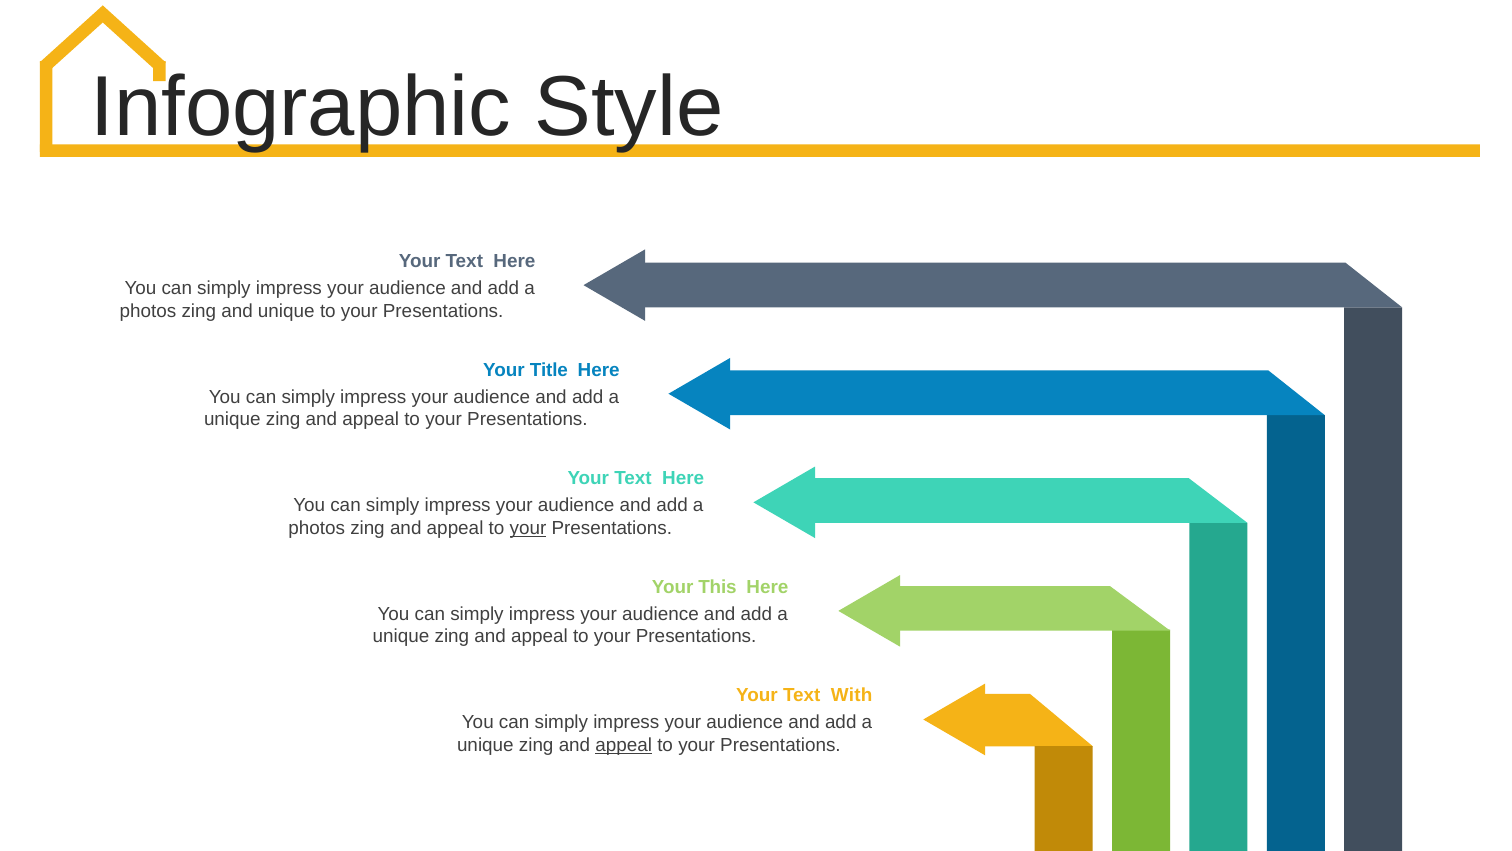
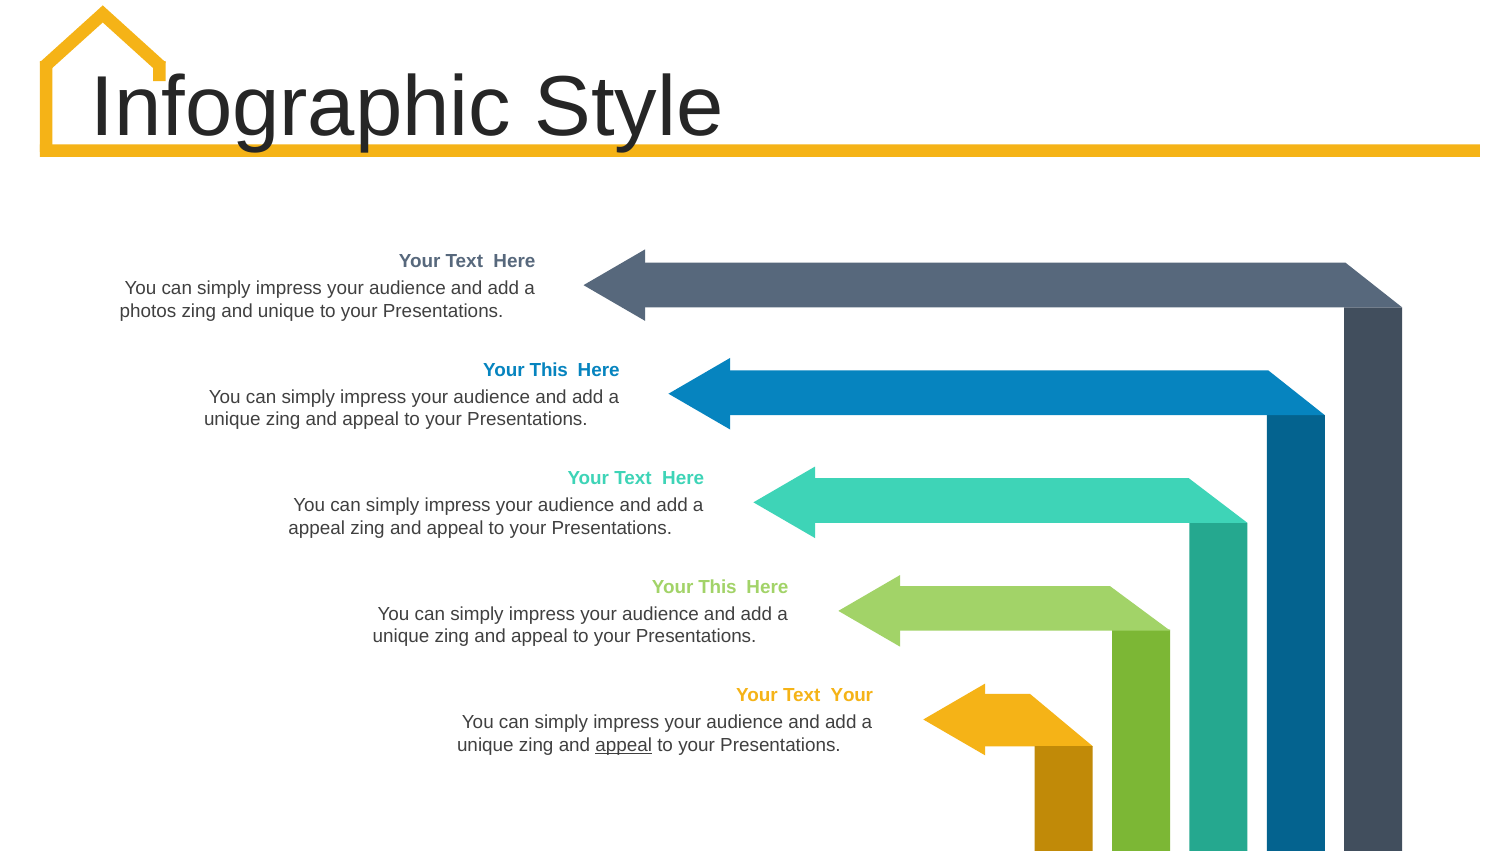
Title: Title -> This (549, 370)
photos: photos -> appeal (317, 528)
your underline: present -> none (528, 528)
Text With: With -> Your (852, 695)
